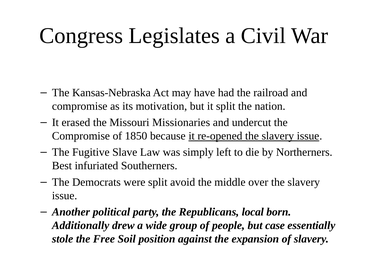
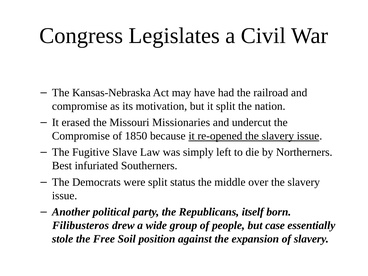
avoid: avoid -> status (183, 182)
local: local -> itself (253, 212)
Additionally: Additionally -> Filibusteros (81, 225)
